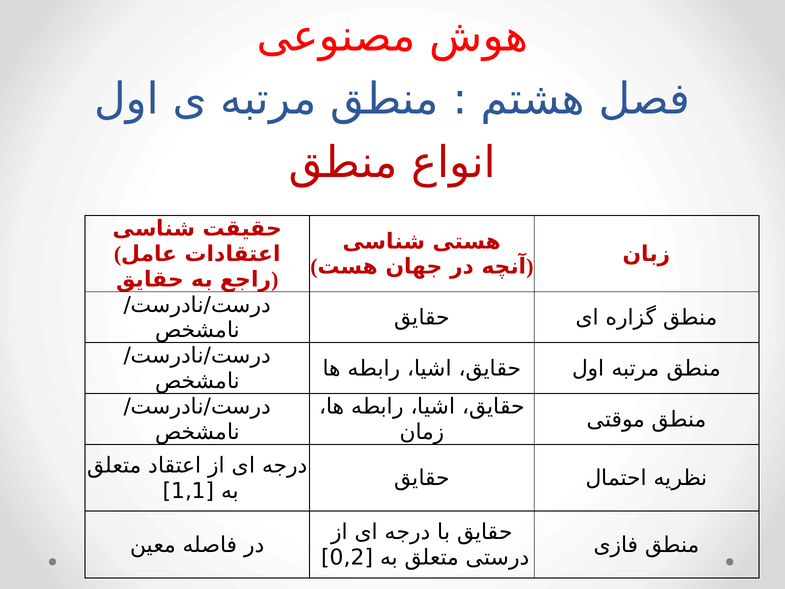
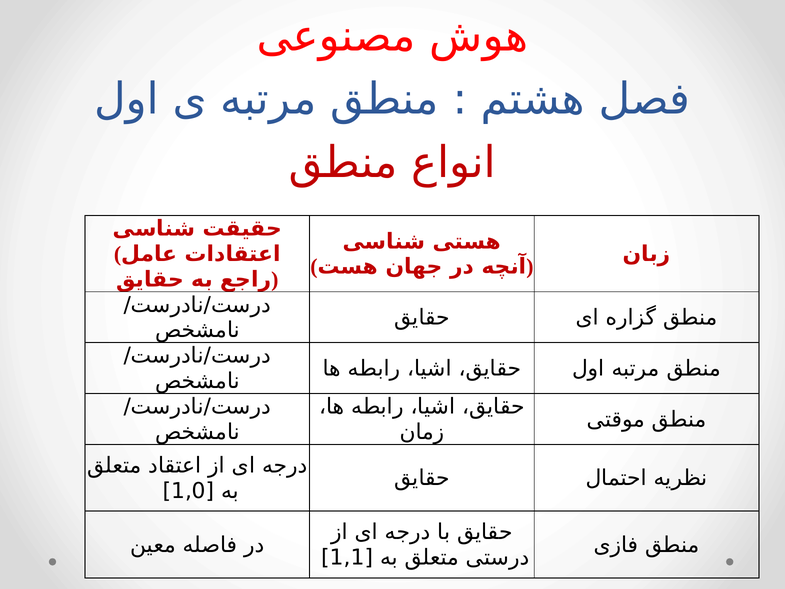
1,1: 1,1 -> 1,0 (188, 491)
0,2: 0,2 -> 1,1 (347, 557)
